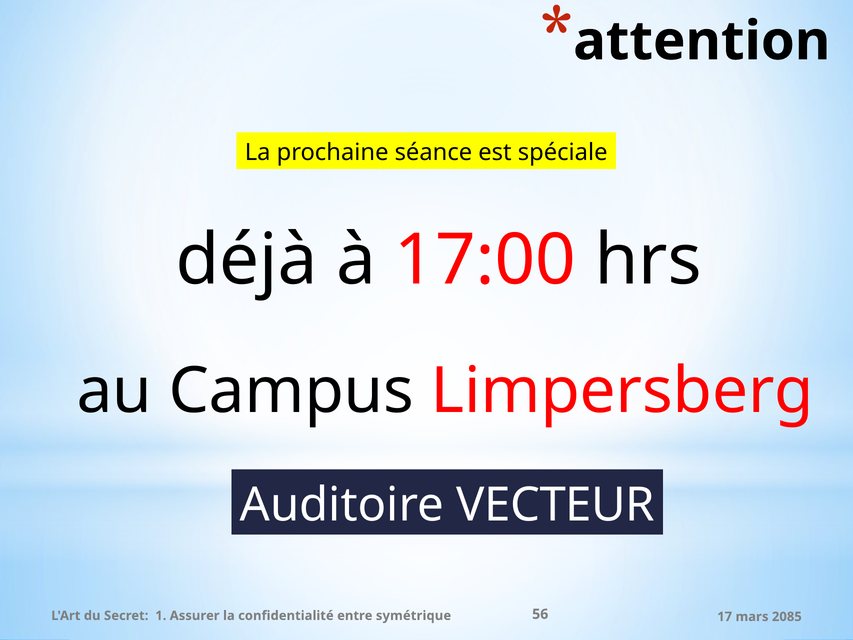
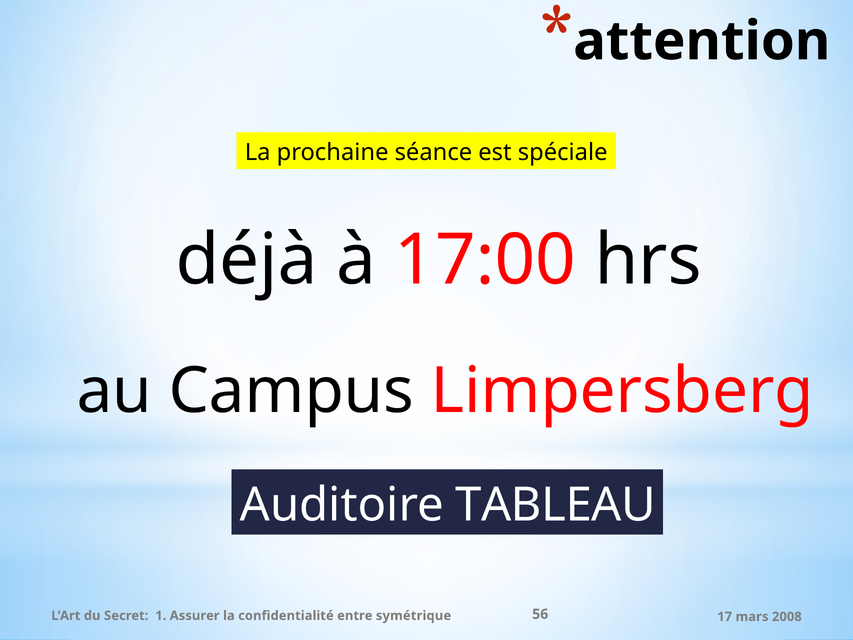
VECTEUR: VECTEUR -> TABLEAU (556, 505)
2085: 2085 -> 2008 (787, 616)
